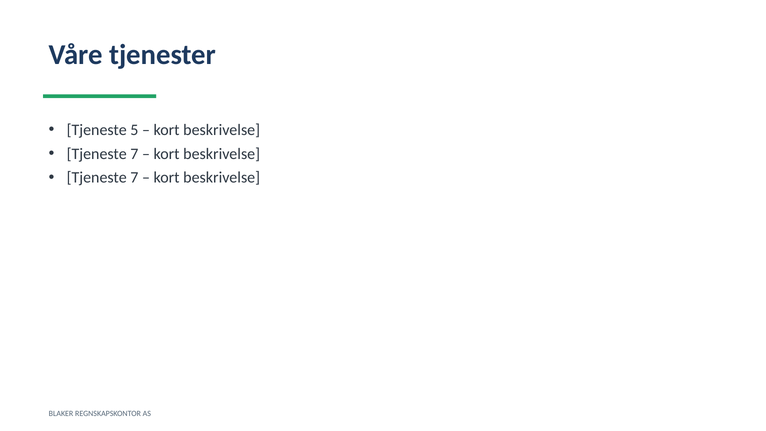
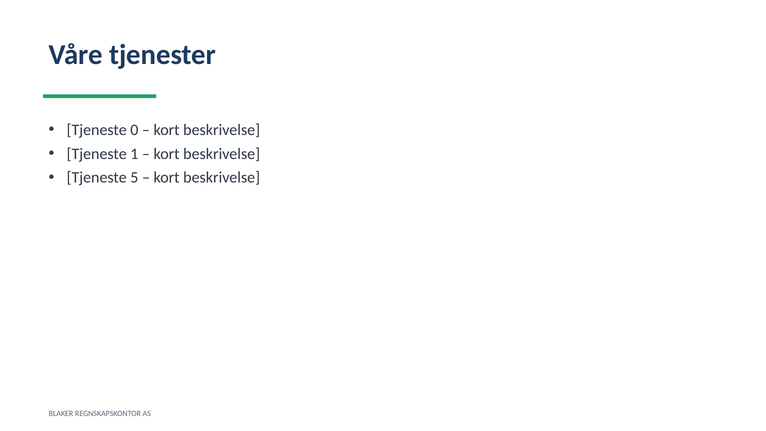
5: 5 -> 0 (134, 130)
7: 7 -> 1 (134, 154)
7: 7 -> 5 (134, 178)
